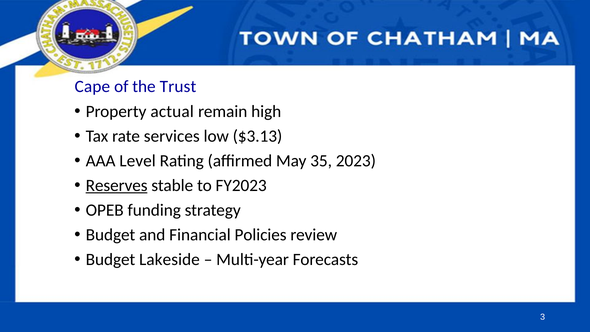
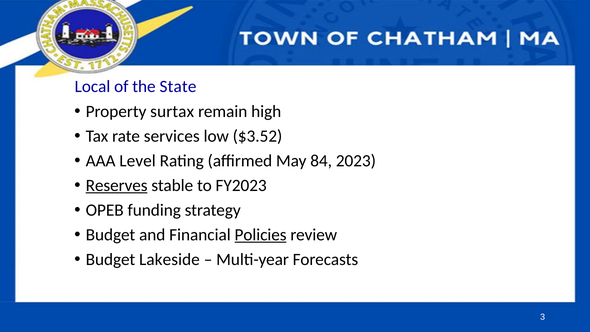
Cape: Cape -> Local (92, 87)
Trust: Trust -> State (178, 87)
actual: actual -> surtax (172, 111)
$3.13: $3.13 -> $3.52 (257, 136)
35: 35 -> 84 (321, 161)
Policies underline: none -> present (261, 235)
